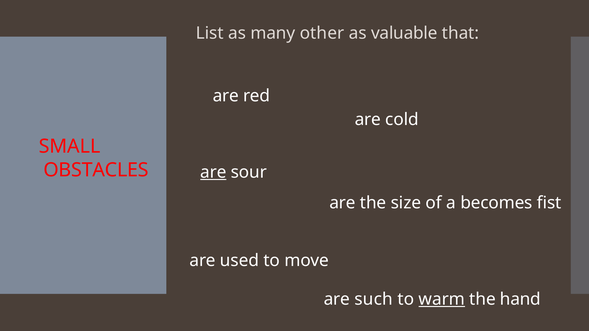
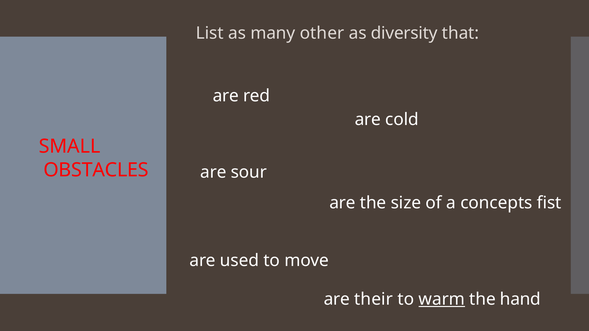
valuable: valuable -> diversity (404, 33)
are underline: present -> none (213, 172)
becomes: becomes -> concepts (496, 203)
such: such -> their (374, 299)
